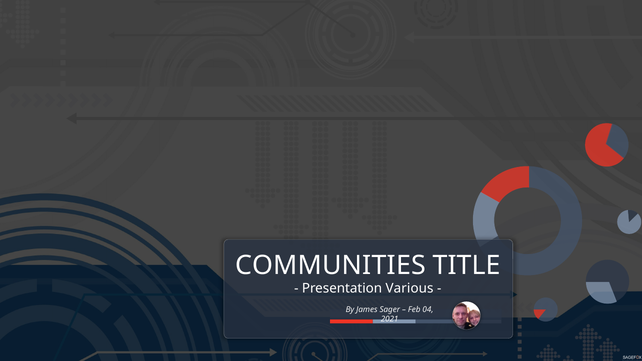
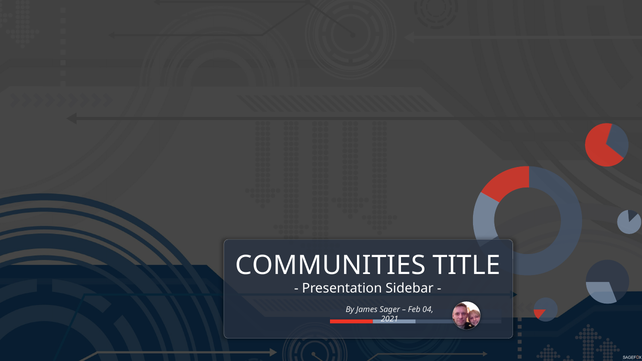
Various: Various -> Sidebar (410, 288)
